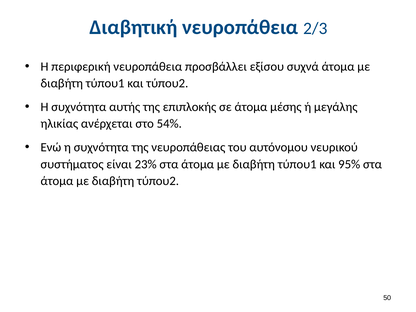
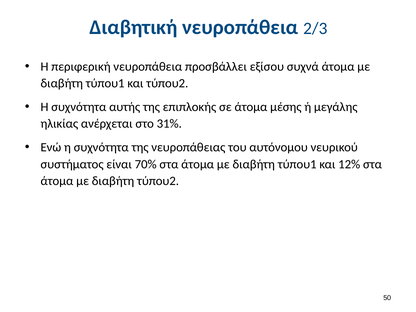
54%: 54% -> 31% (169, 124)
23%: 23% -> 70% (146, 164)
95%: 95% -> 12% (349, 164)
